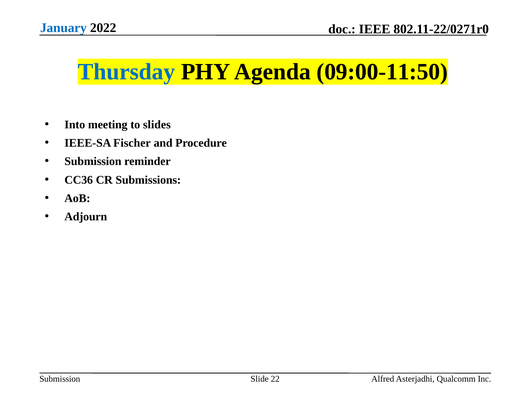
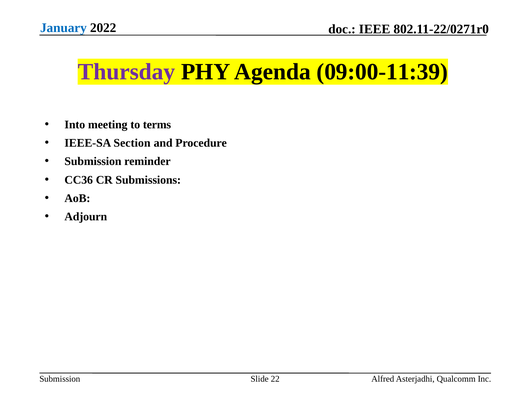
Thursday colour: blue -> purple (126, 72)
09:00-11:50: 09:00-11:50 -> 09:00-11:39 (382, 72)
slides: slides -> terms (157, 124)
Fischer: Fischer -> Section (132, 143)
